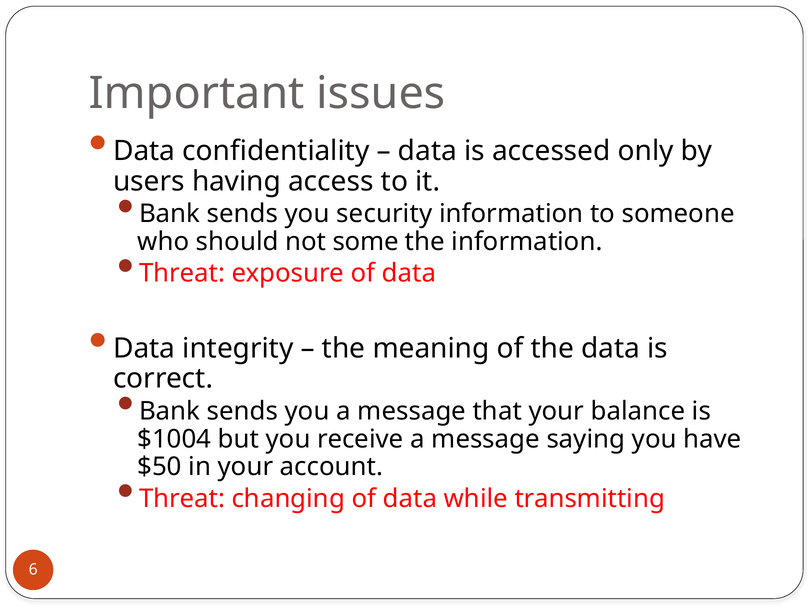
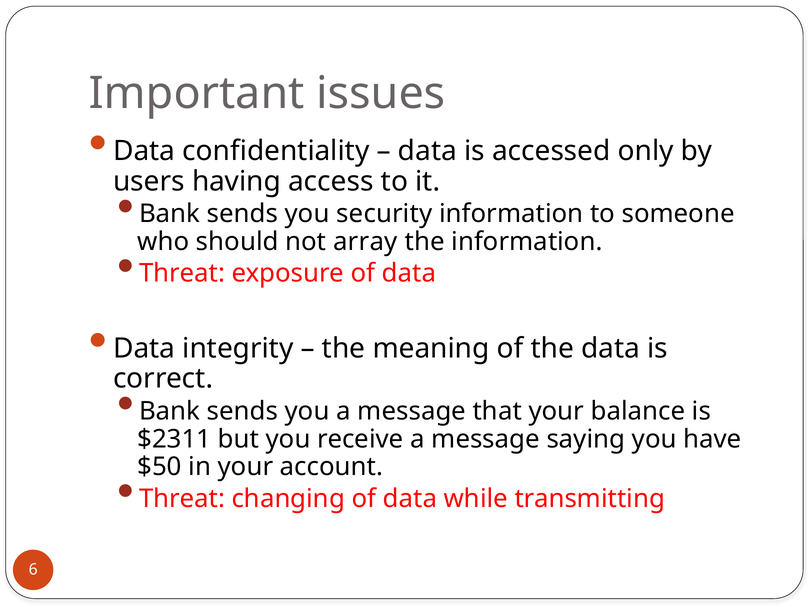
some: some -> array (365, 242)
$1004: $1004 -> $2311 (174, 439)
